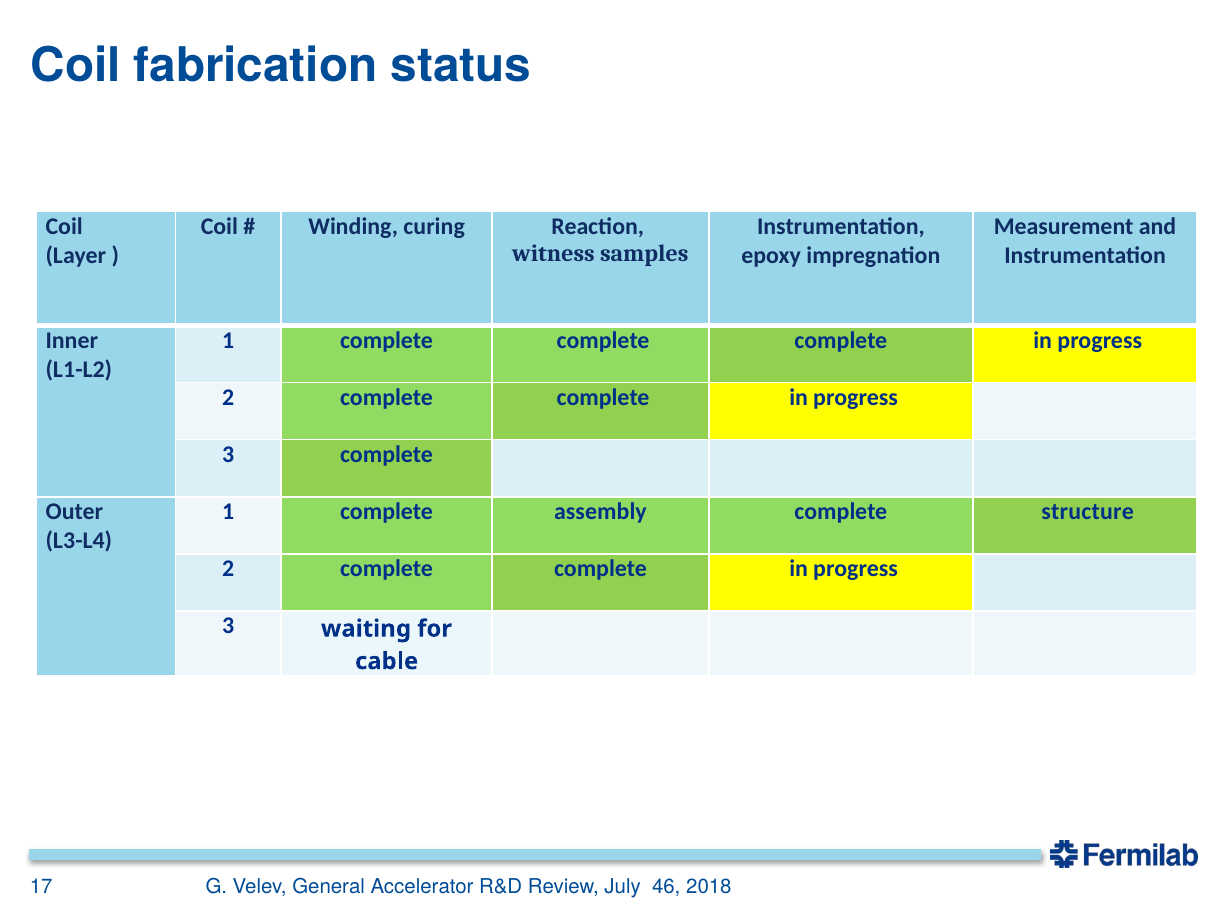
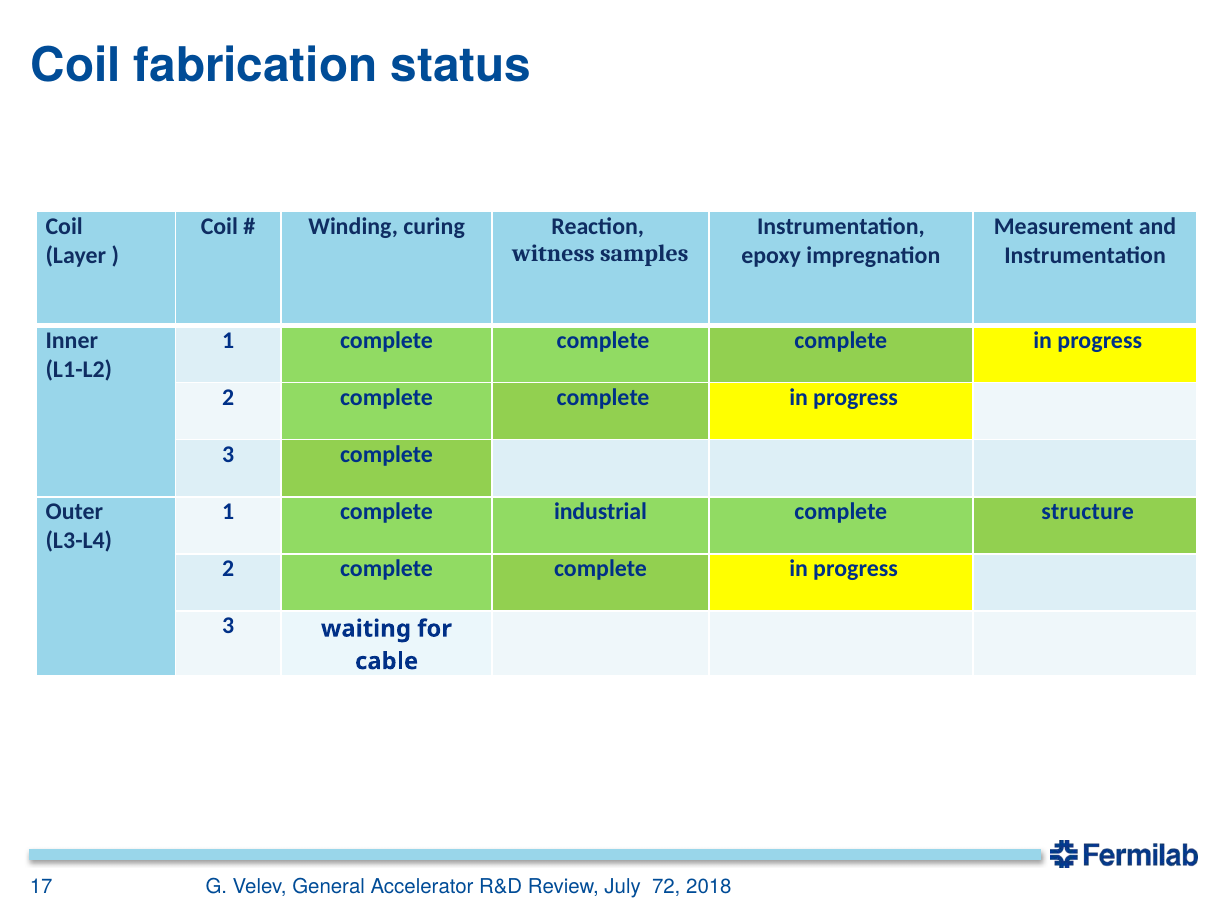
assembly: assembly -> industrial (601, 512)
46: 46 -> 72 (666, 887)
